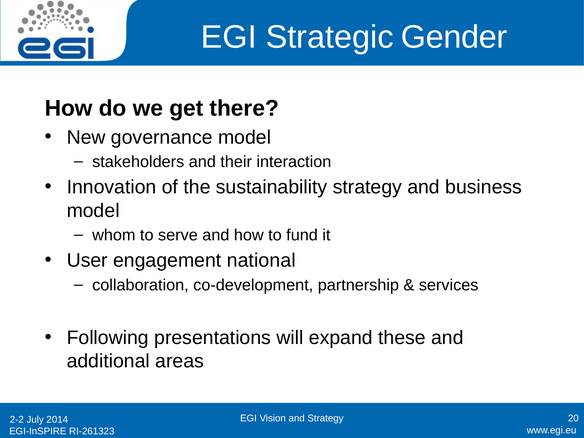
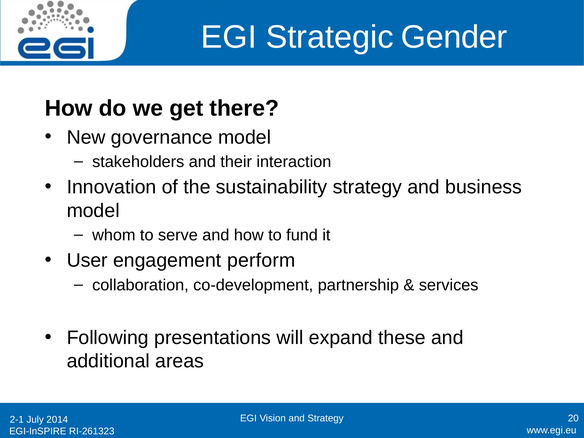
national: national -> perform (261, 261)
2-2: 2-2 -> 2-1 (17, 420)
